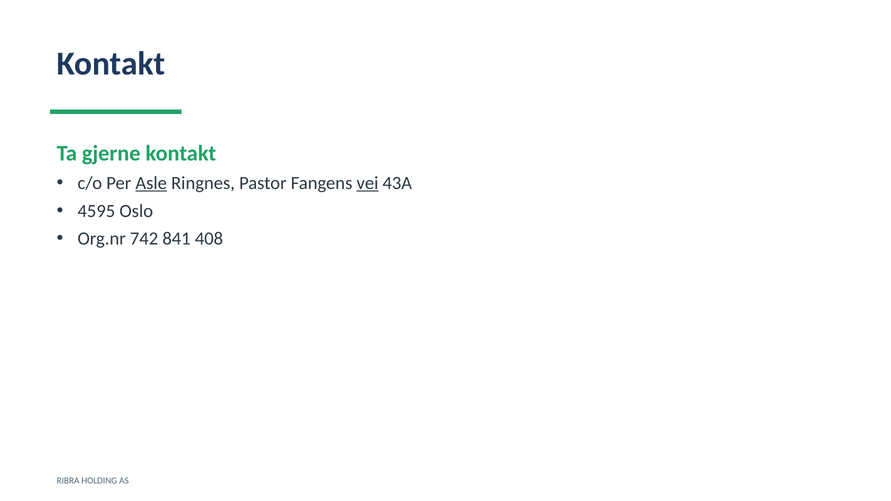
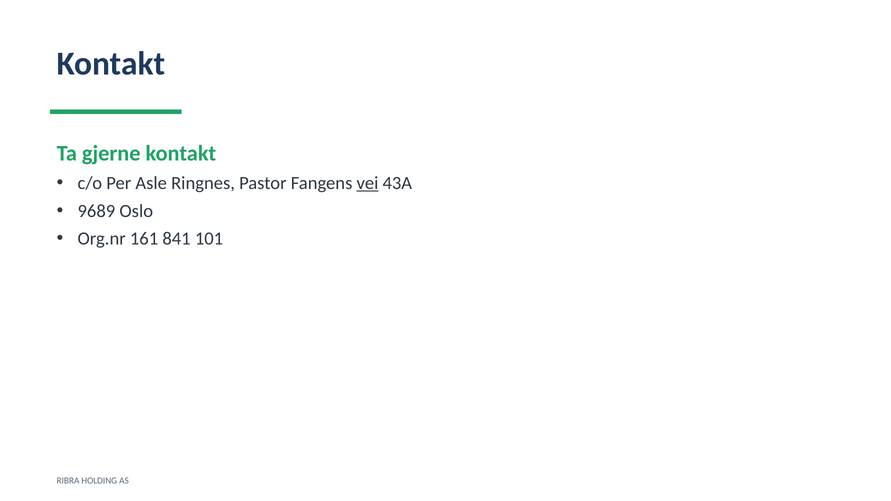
Asle underline: present -> none (151, 183)
4595: 4595 -> 9689 (96, 211)
742: 742 -> 161 (144, 239)
408: 408 -> 101 (209, 239)
